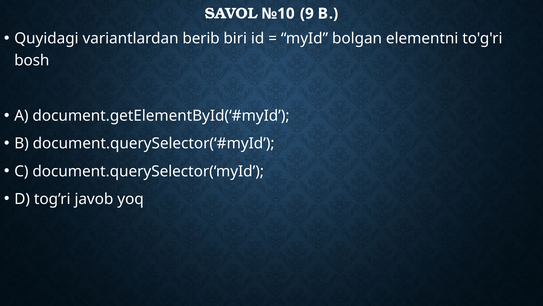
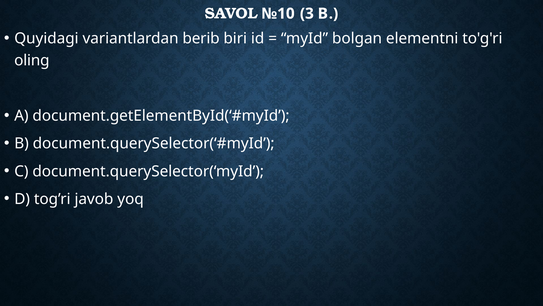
9: 9 -> 3 (307, 14)
bosh: bosh -> oling (32, 60)
